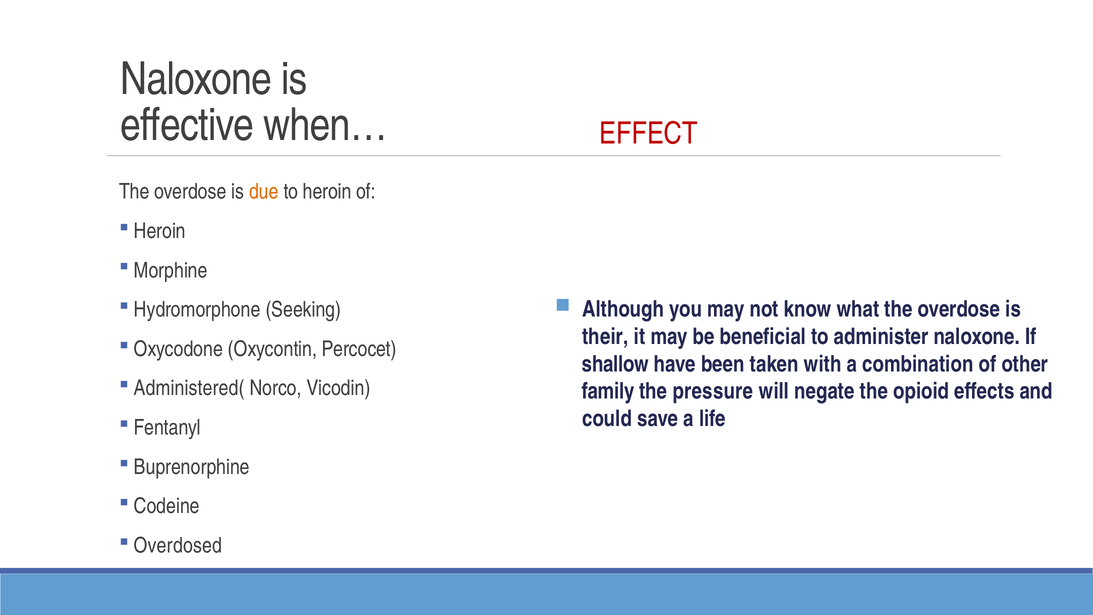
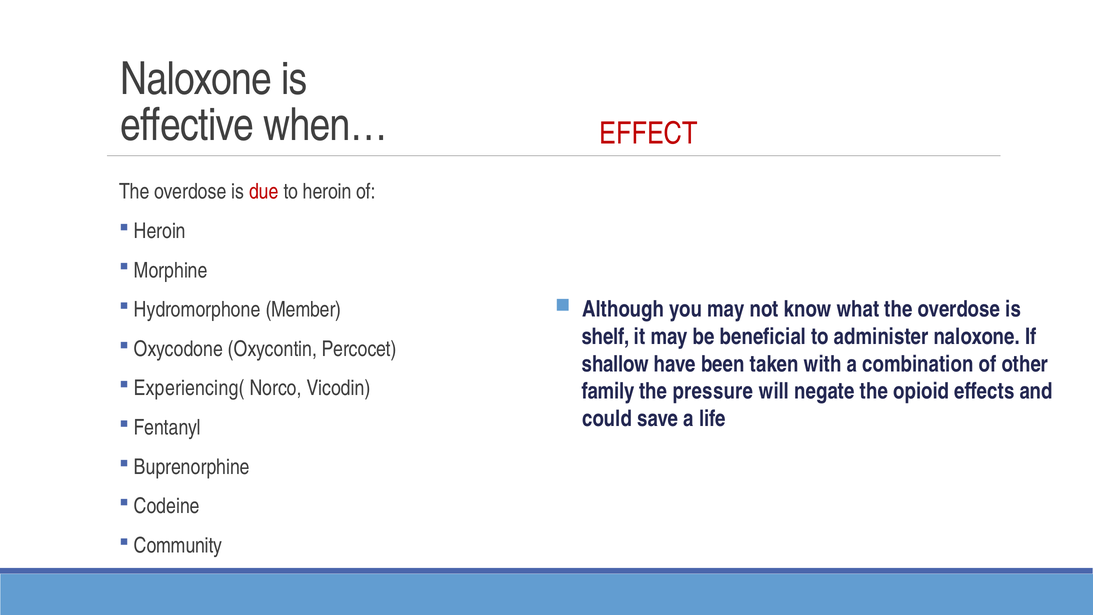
due colour: orange -> red (264, 192)
Seeking: Seeking -> Member (303, 310)
their: their -> shelf (606, 337)
Administered(: Administered( -> Experiencing( (189, 388)
Overdosed: Overdosed -> Community (178, 545)
